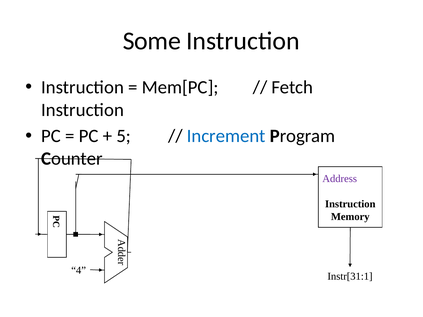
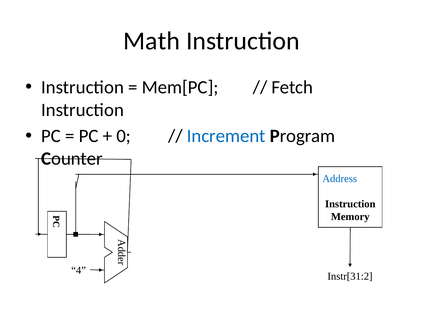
Some: Some -> Math (152, 41)
5: 5 -> 0 (124, 136)
Address colour: purple -> blue (340, 179)
Instr[31:1: Instr[31:1 -> Instr[31:2 (350, 276)
